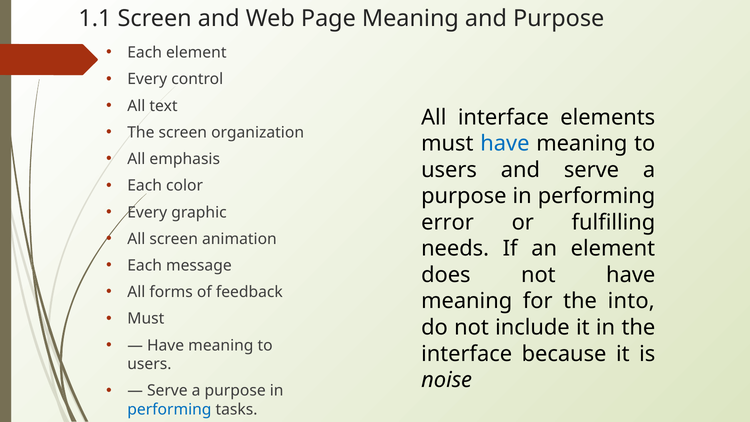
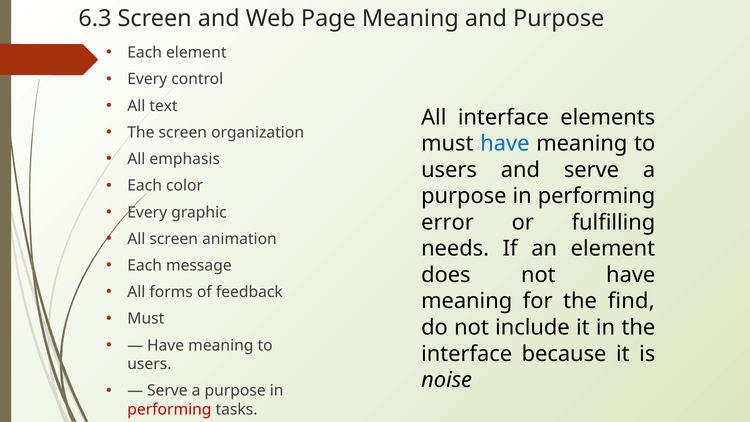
1.1: 1.1 -> 6.3 (95, 19)
into: into -> find (631, 301)
performing colour: blue -> red (169, 409)
